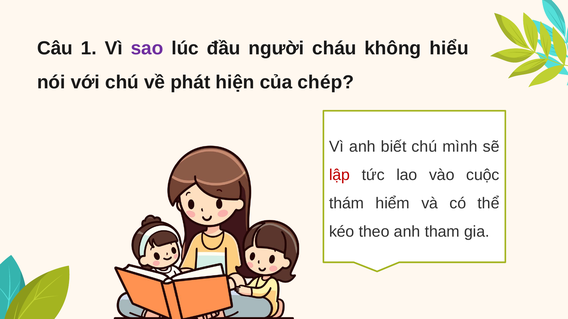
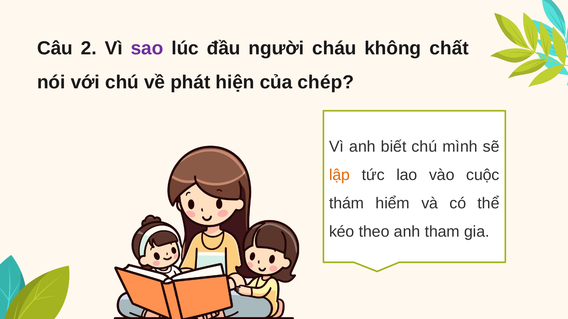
1: 1 -> 2 (89, 48)
hiểu: hiểu -> chất (449, 48)
lập colour: red -> orange (340, 175)
